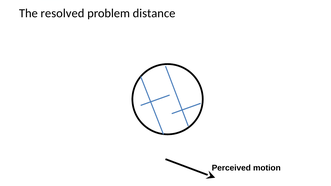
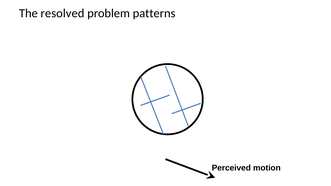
distance: distance -> patterns (154, 13)
